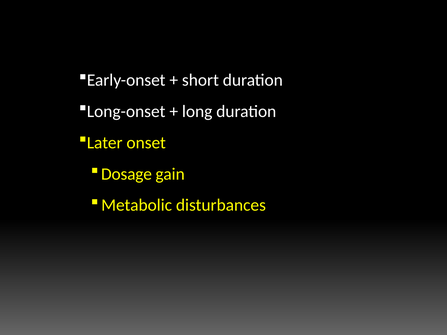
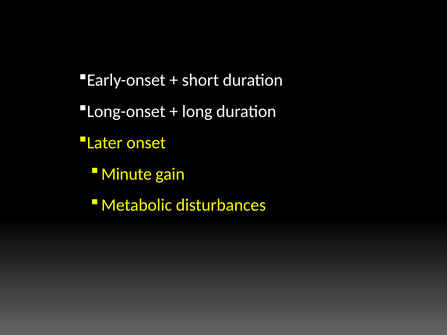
Dosage: Dosage -> Minute (127, 174)
